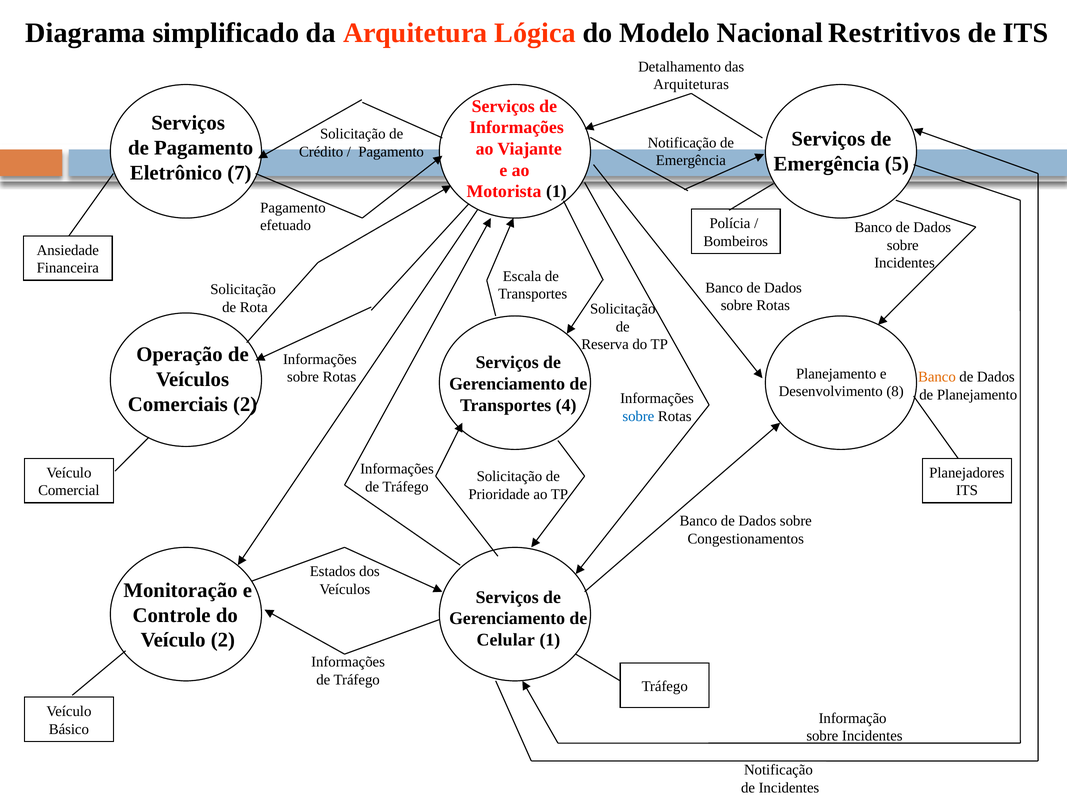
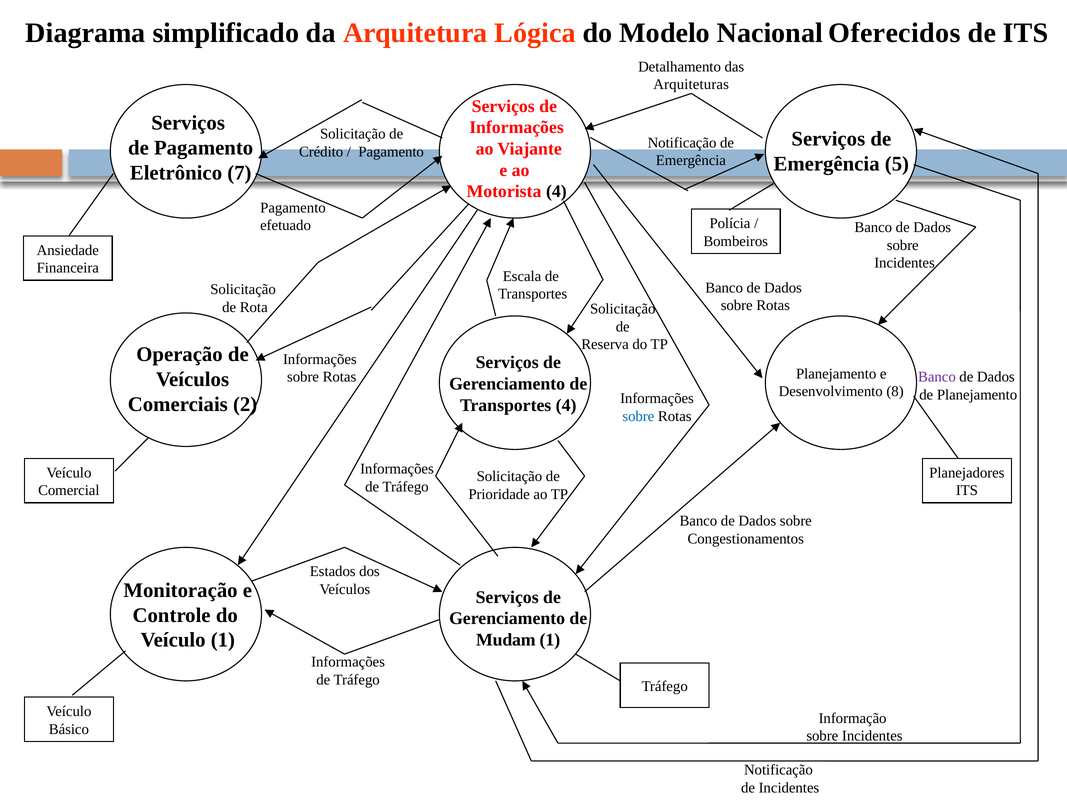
Restritivos: Restritivos -> Oferecidos (894, 33)
Motorista 1: 1 -> 4 (556, 191)
Banco colour: orange -> purple (937, 377)
Veículo 2: 2 -> 1 (223, 640)
Celular: Celular -> Mudam (506, 639)
